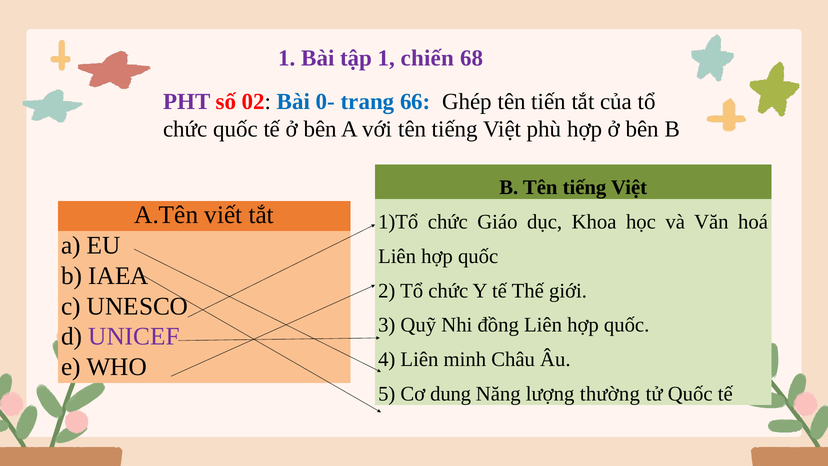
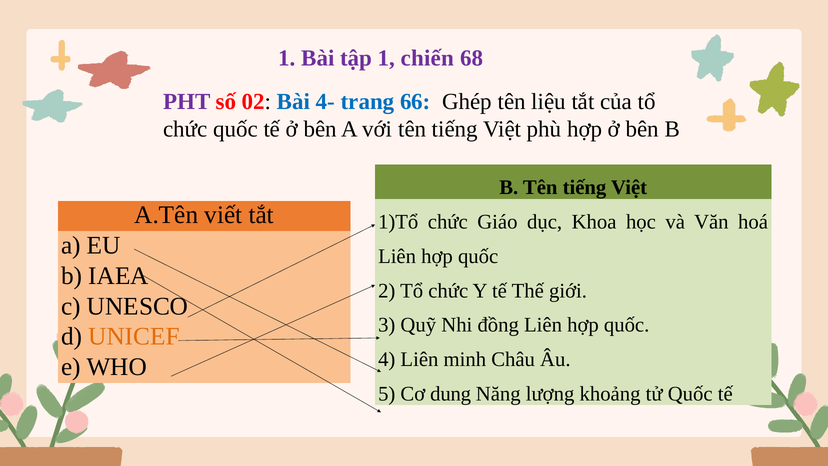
0-: 0- -> 4- (325, 102)
tiến: tiến -> liệu (549, 102)
UNICEF colour: purple -> orange (134, 336)
thường: thường -> khoảng (610, 394)
